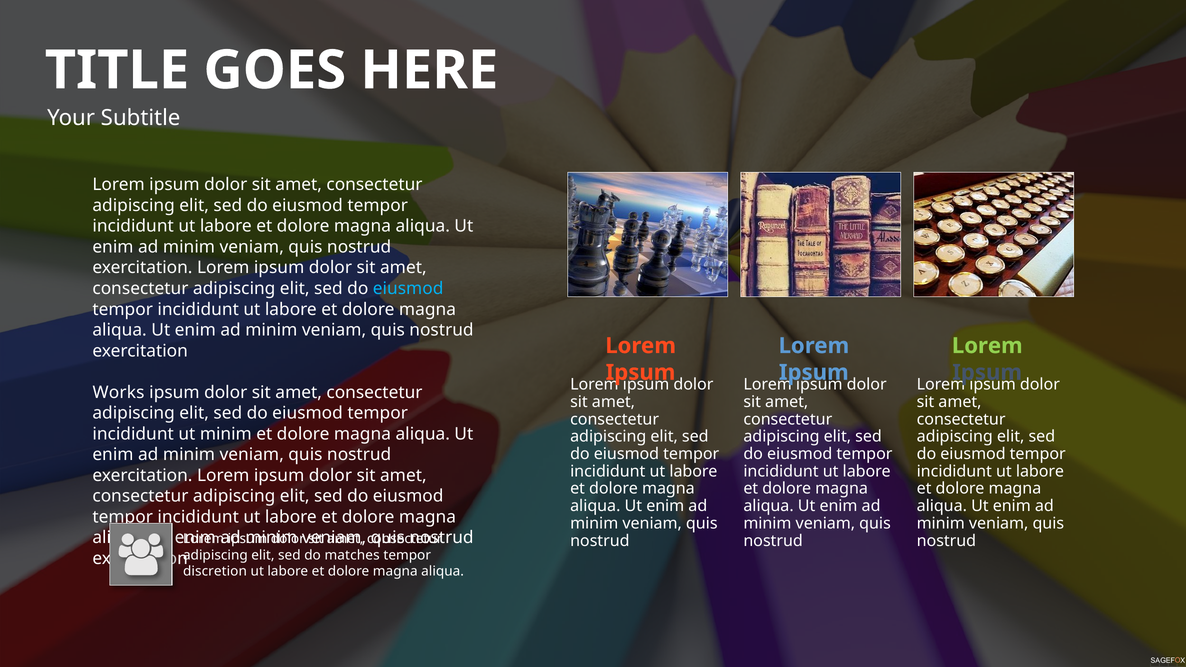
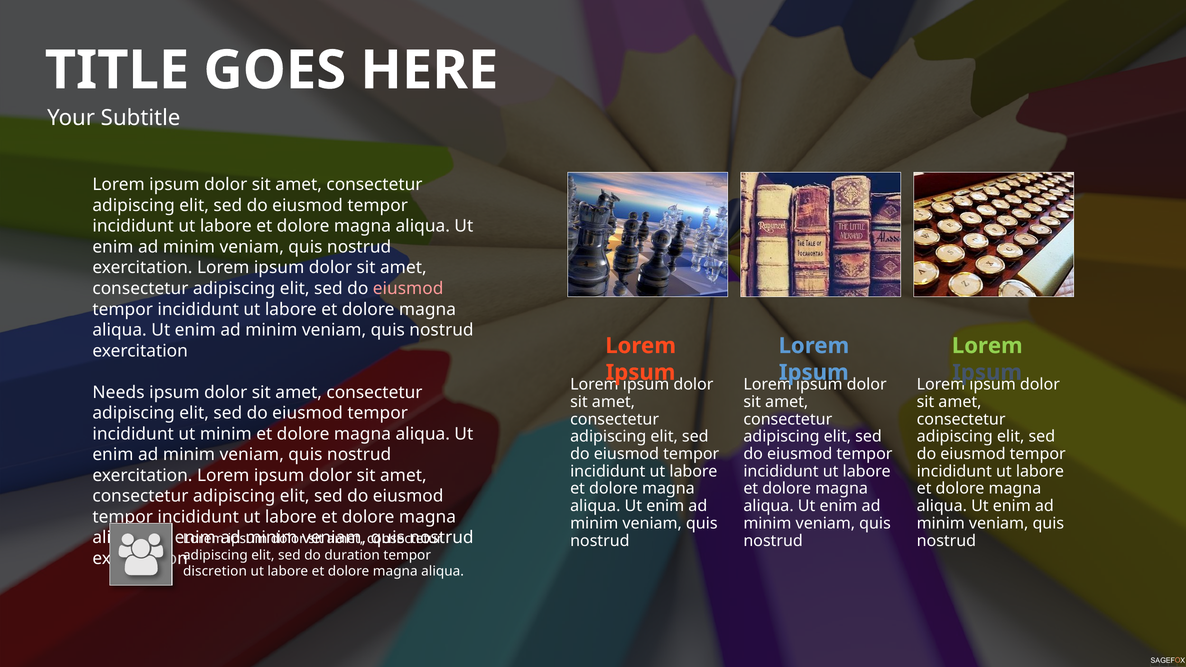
eiusmod colour: light blue -> pink (408, 289)
Works: Works -> Needs (119, 392)
matches: matches -> duration (352, 555)
